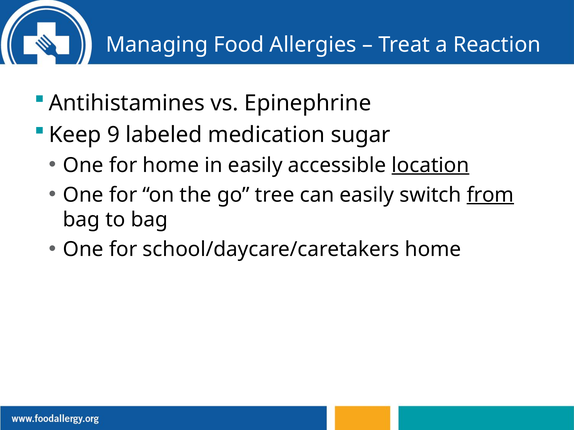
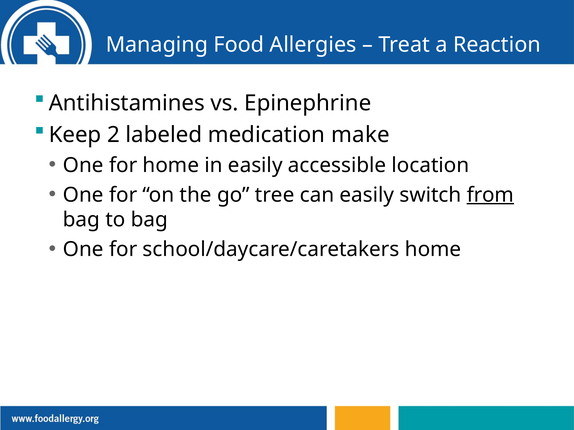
9: 9 -> 2 (113, 135)
sugar: sugar -> make (360, 135)
location underline: present -> none (430, 165)
